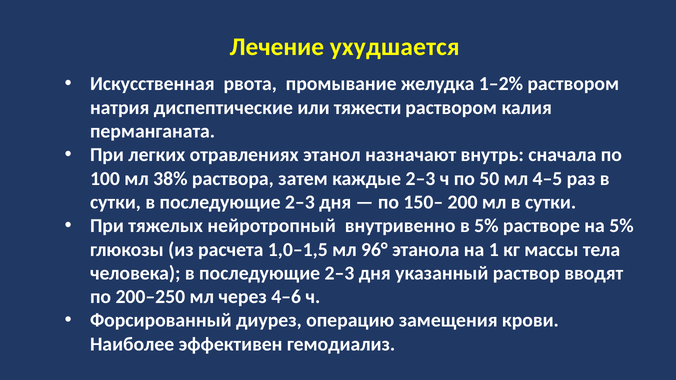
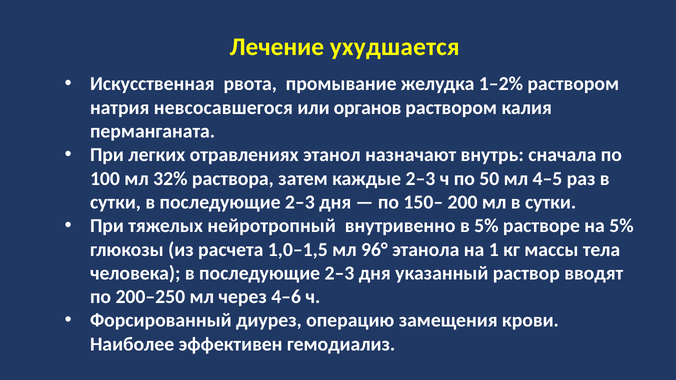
диспептические: диспептические -> невсосавшегося (223, 108)
тяжести: тяжести -> органов (368, 108)
38%: 38% -> 32% (170, 179)
